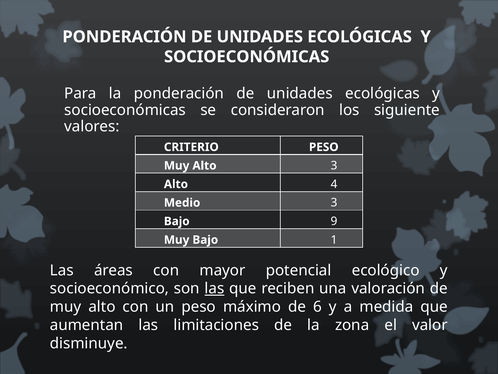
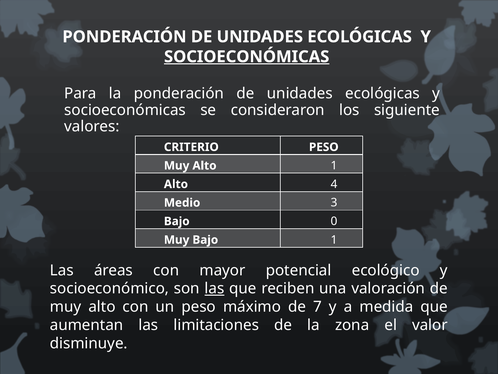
SOCIOECONÓMICAS underline: none -> present (247, 57)
Alto 3: 3 -> 1 (334, 165)
9: 9 -> 0 (334, 221)
6: 6 -> 7 (318, 306)
